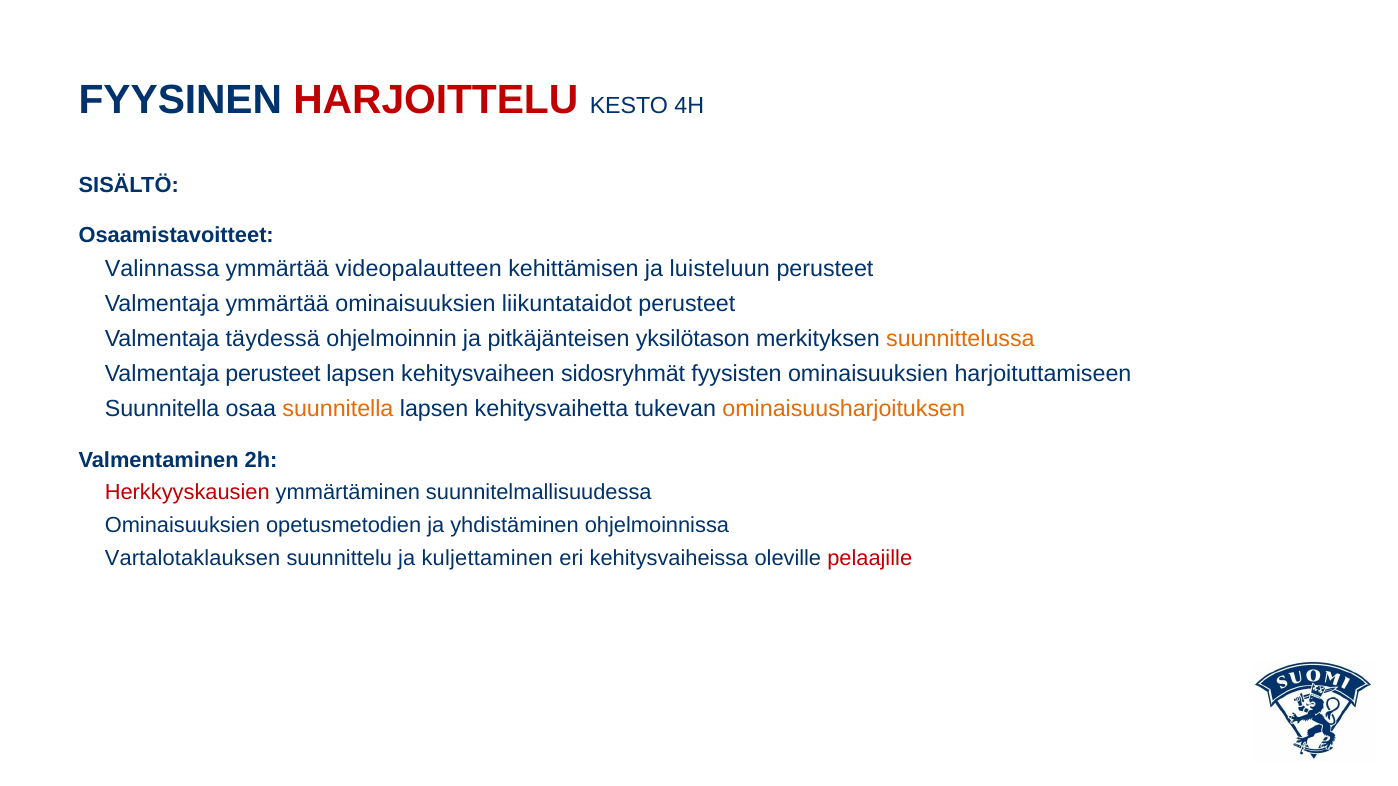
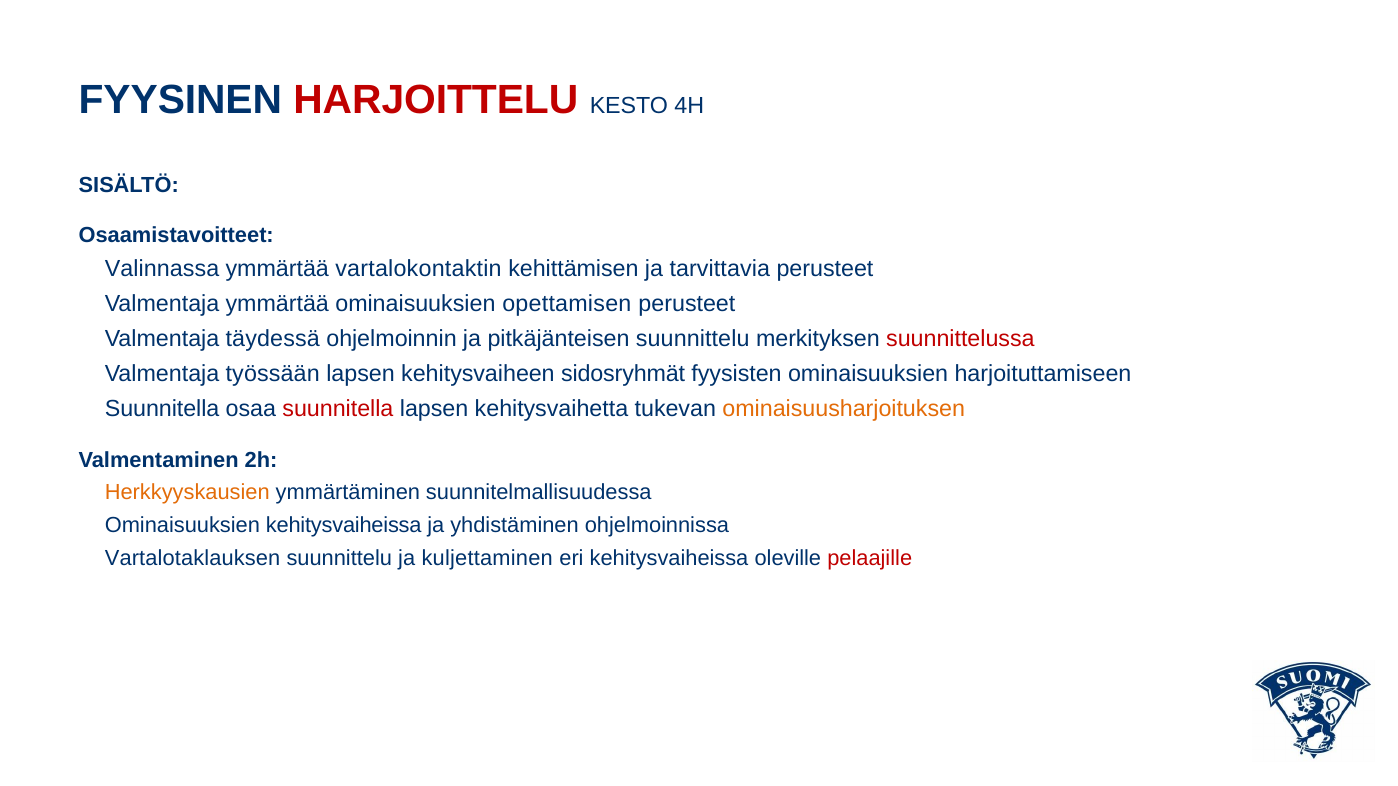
videopalautteen: videopalautteen -> vartalokontaktin (418, 269)
luisteluun: luisteluun -> tarvittavia (720, 269)
liikuntataidot: liikuntataidot -> opettamisen (567, 304)
pitkäjänteisen yksilötason: yksilötason -> suunnittelu (693, 339)
suunnittelussa colour: orange -> red (960, 339)
Valmentaja perusteet: perusteet -> työssään (273, 374)
suunnitella colour: orange -> red (338, 409)
Herkkyyskausien colour: red -> orange (187, 493)
Ominaisuuksien opetusmetodien: opetusmetodien -> kehitysvaiheissa (344, 526)
